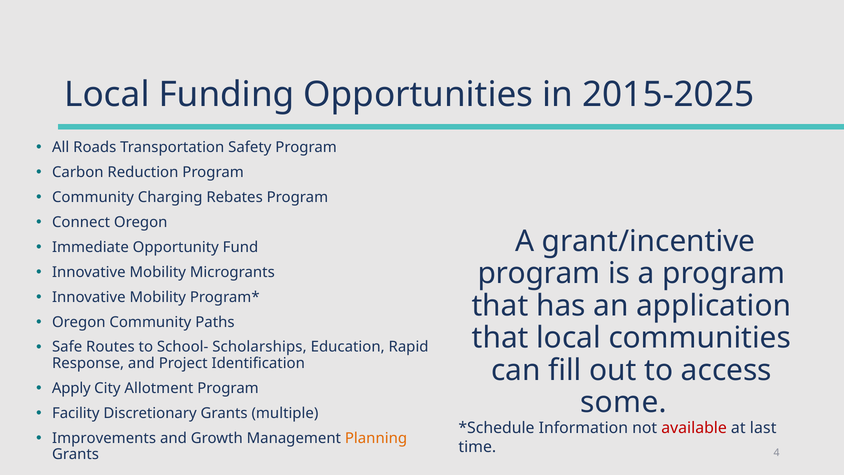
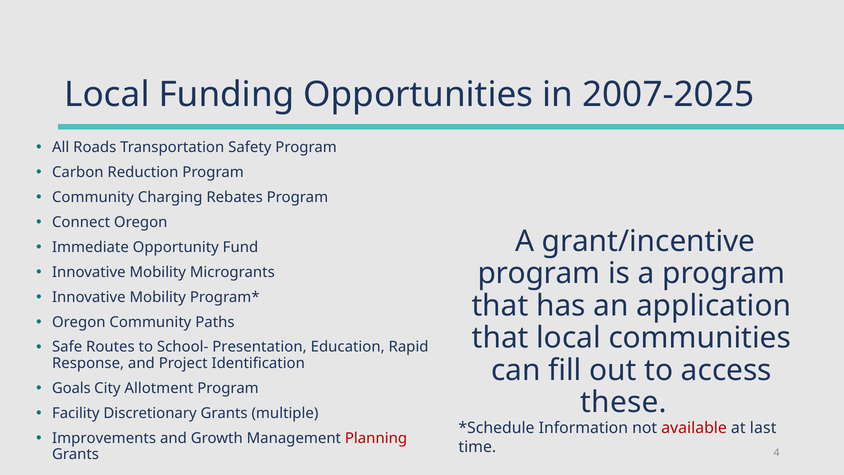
2015-2025: 2015-2025 -> 2007-2025 (668, 95)
Scholarships: Scholarships -> Presentation (260, 347)
Apply: Apply -> Goals (71, 388)
some: some -> these (624, 402)
Planning colour: orange -> red (376, 438)
